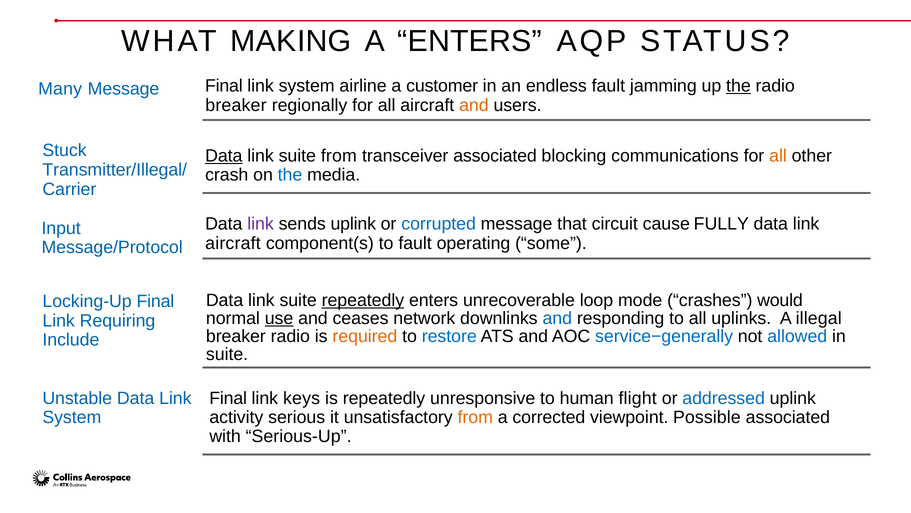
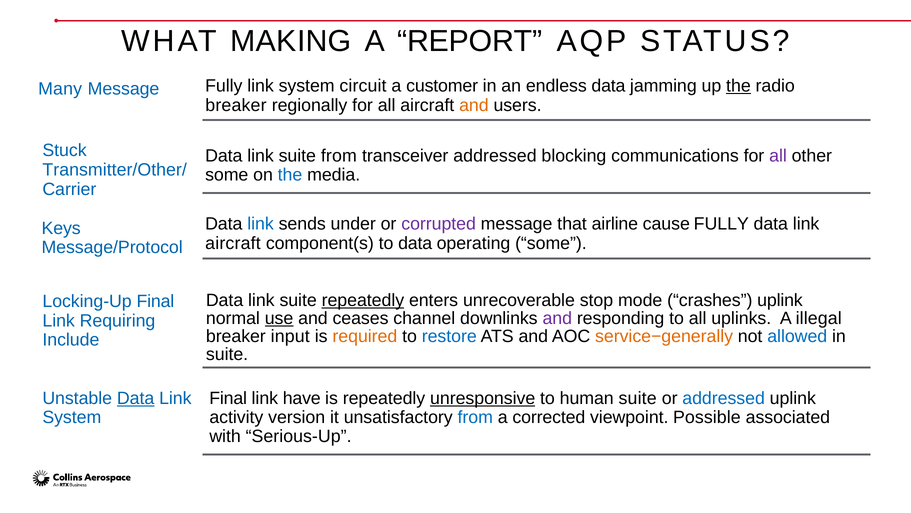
A ENTERS: ENTERS -> REPORT (470, 41)
Message Final: Final -> Fully (224, 86)
airline: airline -> circuit (363, 86)
endless fault: fault -> data (608, 86)
Data underline: present -> none (224, 156)
transceiver associated: associated -> addressed (495, 156)
all colour: orange -> purple (778, 156)
Transmitter/Illegal/: Transmitter/Illegal/ -> Transmitter/Other/ (115, 170)
crash: crash -> some (227, 175)
link colour: purple -> blue (261, 224)
sends uplink: uplink -> under (353, 224)
corrupted colour: blue -> purple (439, 224)
circuit: circuit -> airline (615, 224)
Input: Input -> Keys (61, 228)
to fault: fault -> data (415, 243)
loop: loop -> stop (596, 300)
crashes would: would -> uplink (780, 300)
network: network -> channel (424, 318)
and colour: blue -> purple (557, 318)
breaker radio: radio -> input (290, 336)
service−generally colour: blue -> orange (664, 336)
keys: keys -> have (302, 398)
unresponsive underline: none -> present (483, 398)
human flight: flight -> suite (638, 398)
Data underline: none -> present (136, 398)
serious: serious -> version (297, 417)
from colour: orange -> blue (475, 417)
